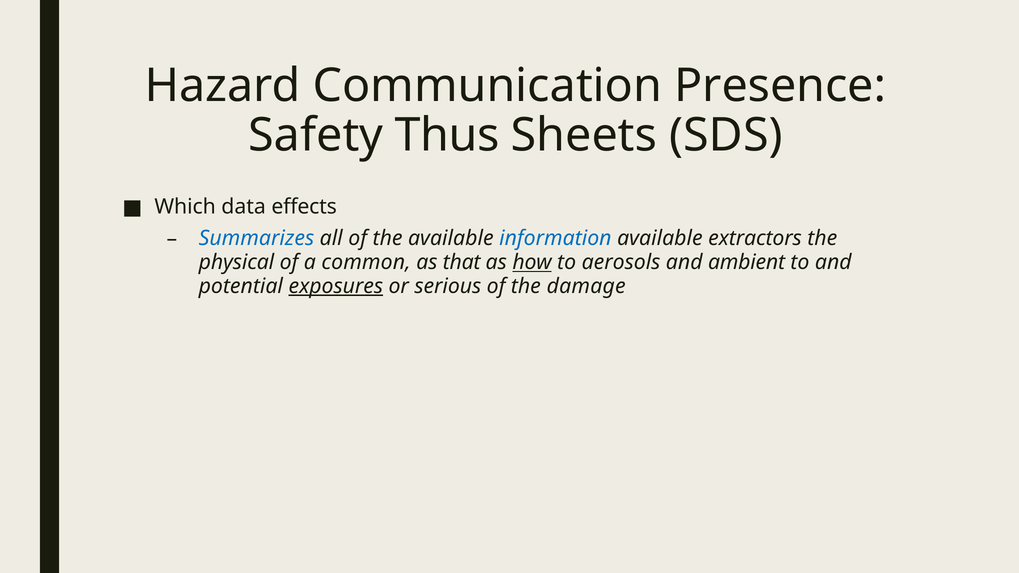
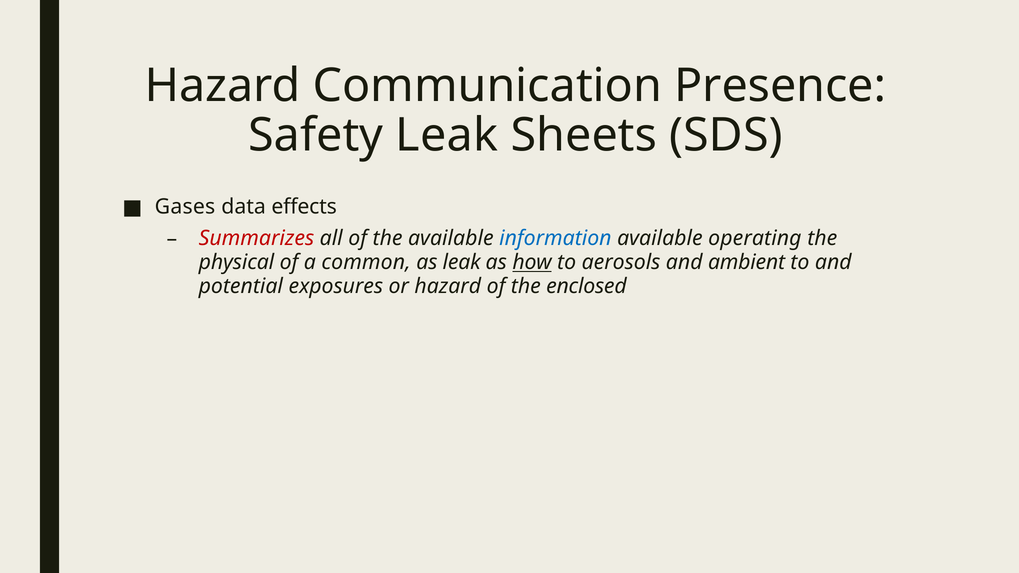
Safety Thus: Thus -> Leak (447, 135)
Which: Which -> Gases (185, 207)
Summarizes colour: blue -> red (256, 238)
extractors: extractors -> operating (755, 238)
as that: that -> leak (462, 262)
exposures underline: present -> none (336, 286)
or serious: serious -> hazard (448, 286)
damage: damage -> enclosed (586, 286)
